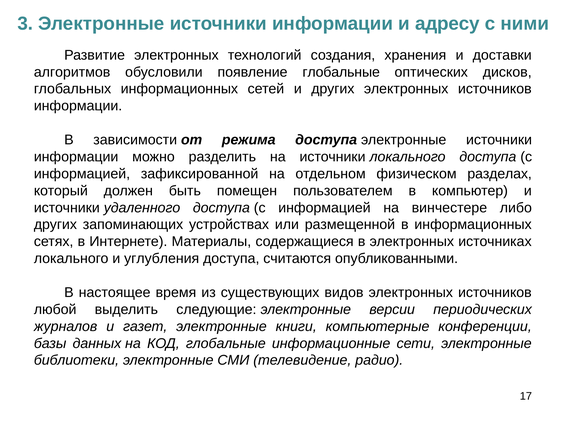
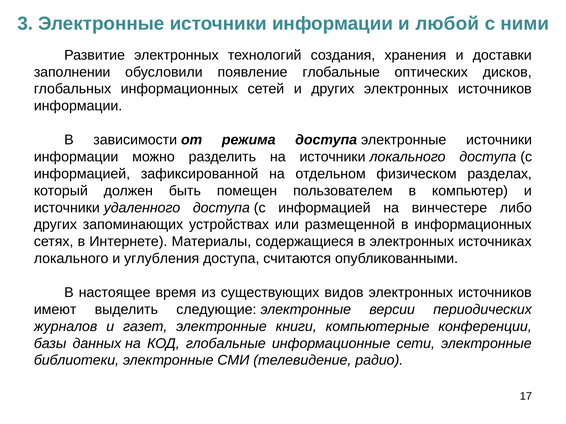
адресу: адресу -> любой (447, 24)
алгоритмов: алгоритмов -> заполнении (72, 72)
любой: любой -> имеют (55, 310)
